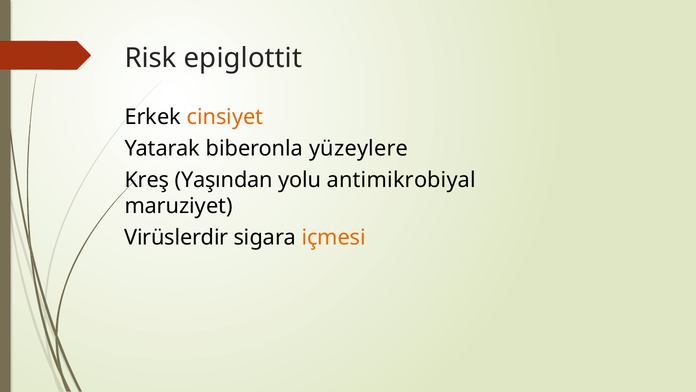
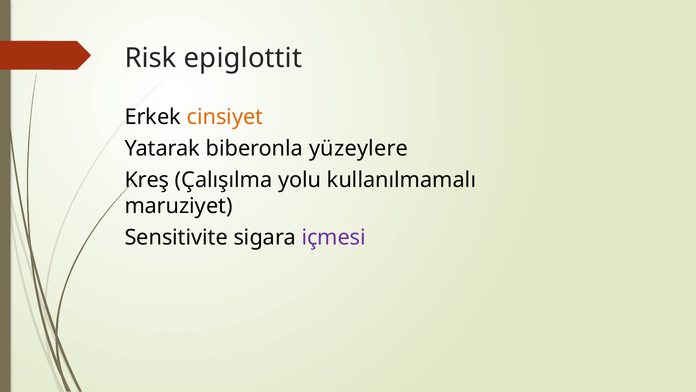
Yaşından: Yaşından -> Çalışılma (224, 180)
antimikrobiyal: antimikrobiyal -> kullanılmamalı (402, 180)
Virüslerdir: Virüslerdir -> Sensitivite (176, 237)
içmesi colour: orange -> purple (334, 237)
